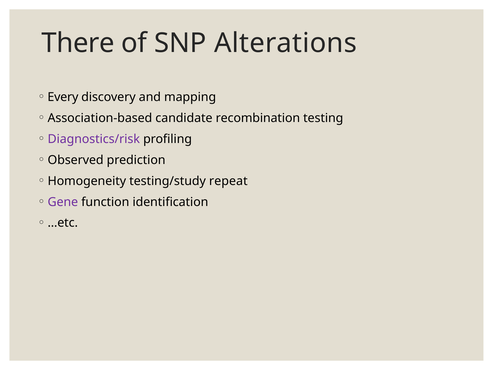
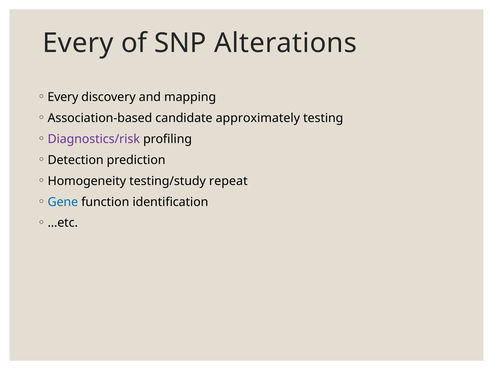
There: There -> Every (78, 43)
recombination: recombination -> approximately (258, 118)
Observed: Observed -> Detection (76, 160)
Gene colour: purple -> blue (63, 202)
